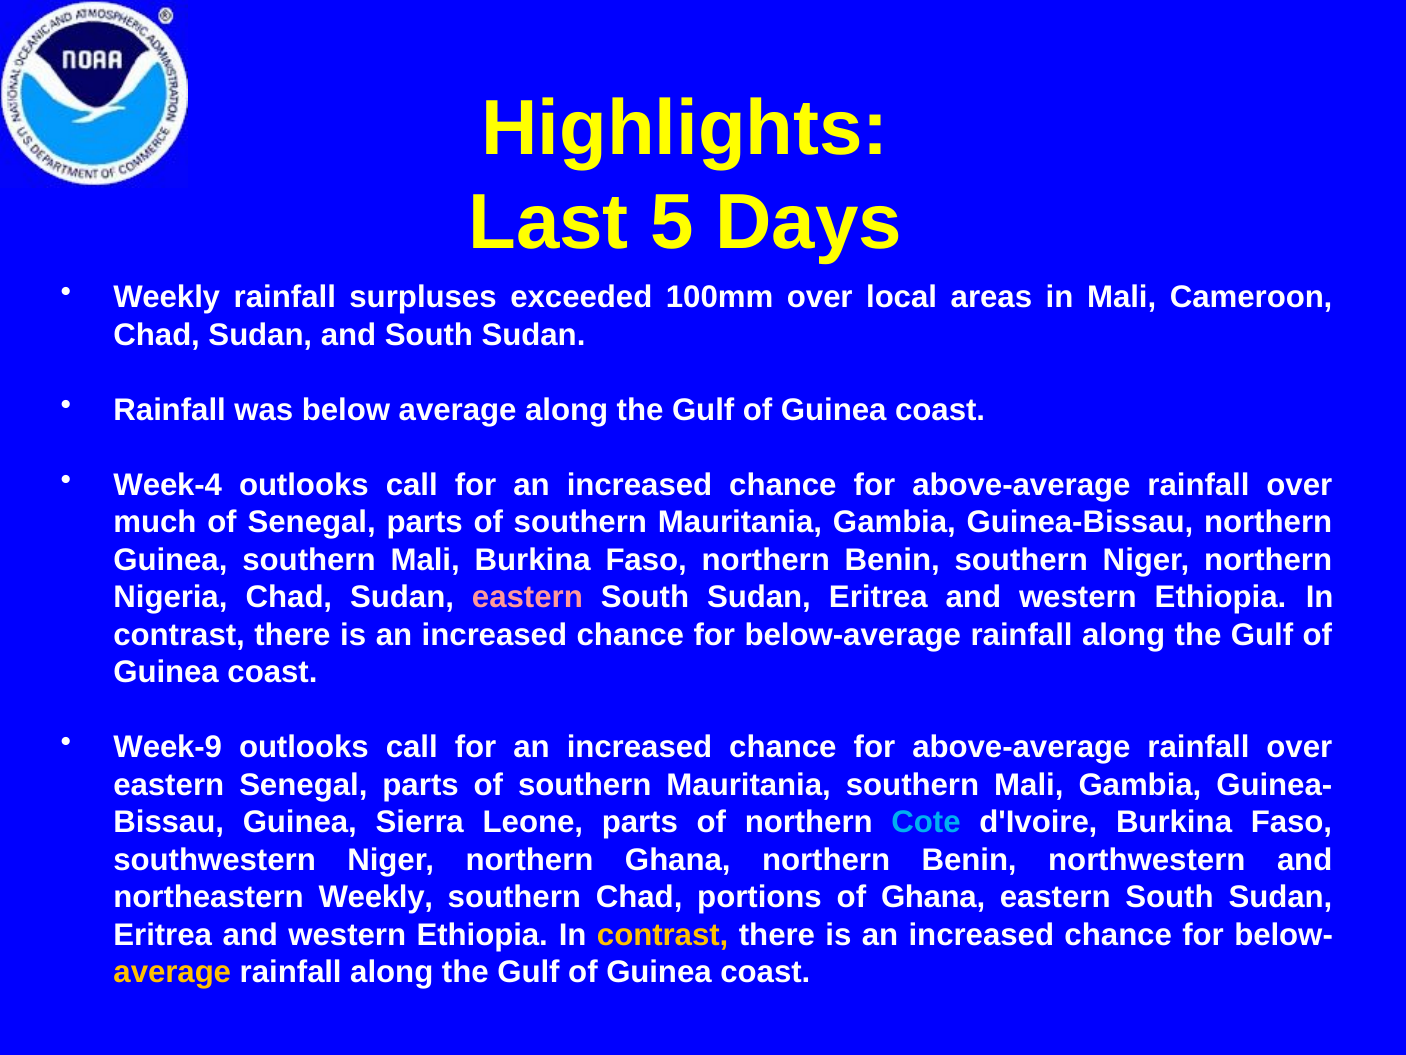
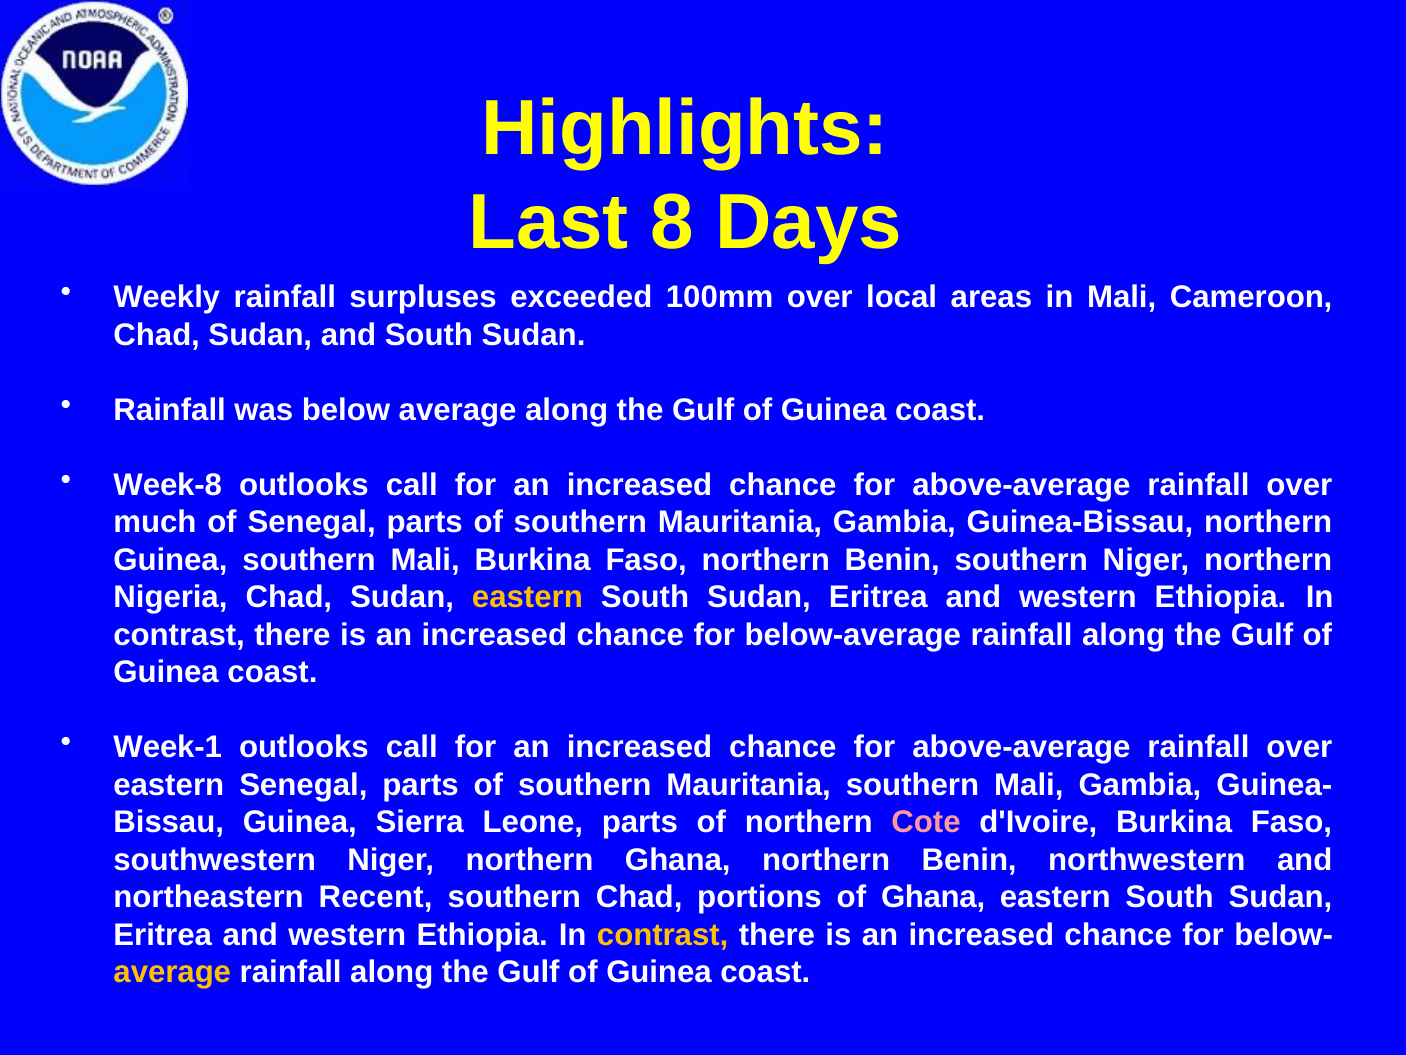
5: 5 -> 8 (672, 222)
Week-4: Week-4 -> Week-8 (168, 485)
eastern colour: pink -> yellow (527, 597)
Week-9: Week-9 -> Week-1 (168, 747)
Cote colour: light blue -> pink (926, 822)
northeastern Weekly: Weekly -> Recent (376, 897)
